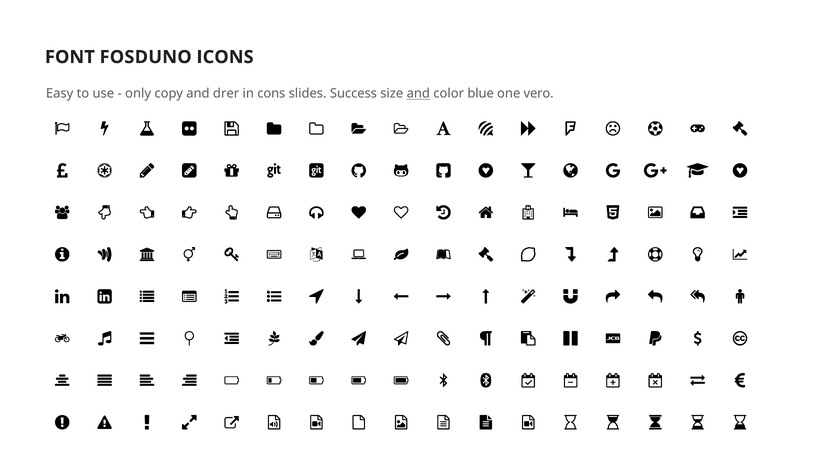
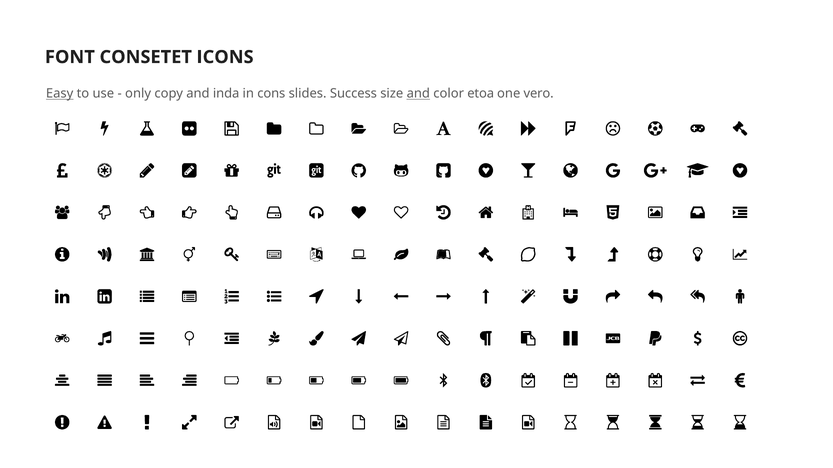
FOSDUNO: FOSDUNO -> CONSETET (146, 57)
Easy underline: none -> present (60, 94)
drer: drer -> inda (226, 94)
blue: blue -> etoa (481, 94)
